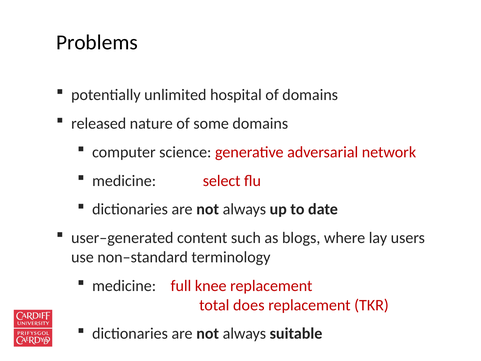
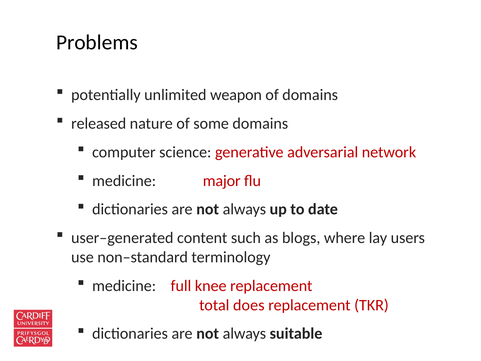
hospital: hospital -> weapon (236, 95)
select: select -> major (222, 181)
